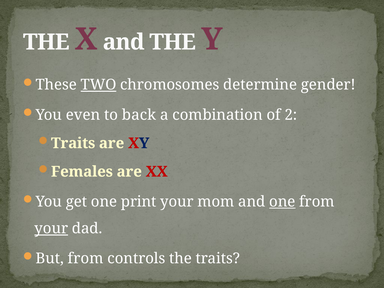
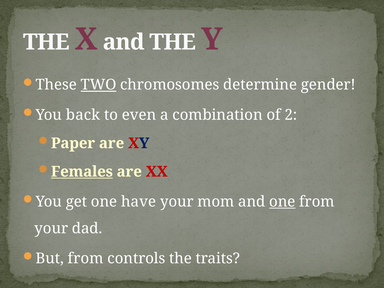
even: even -> back (83, 115)
back: back -> even (139, 115)
Traits: Traits -> Paper (73, 143)
Females underline: none -> present (82, 172)
print: print -> have (139, 202)
your underline: present -> none (51, 229)
